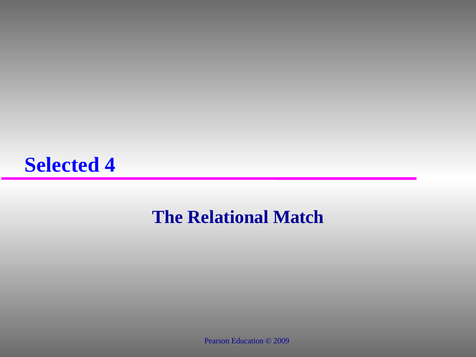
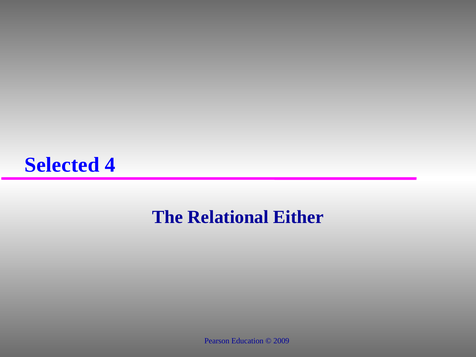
Match: Match -> Either (298, 217)
